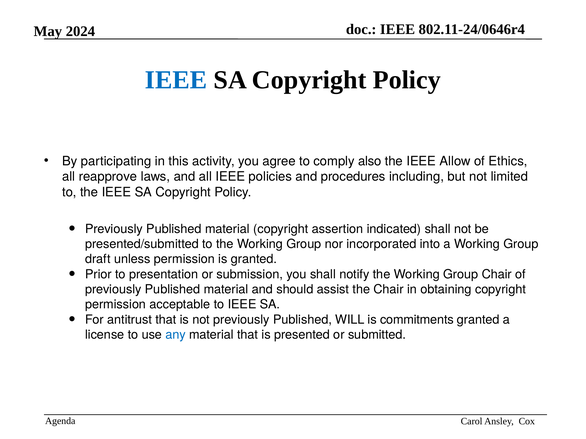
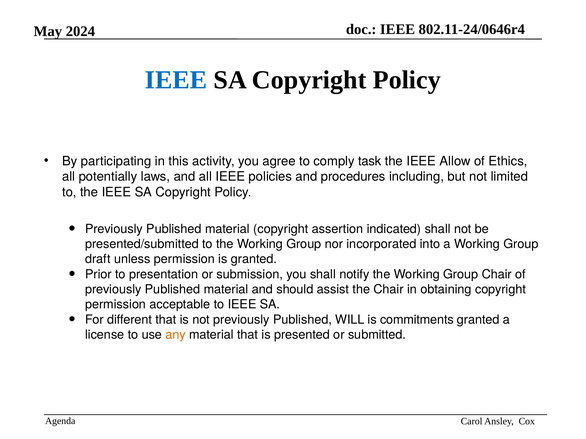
also: also -> task (370, 161)
reapprove: reapprove -> potentially (108, 177)
antitrust: antitrust -> different (130, 320)
any colour: blue -> orange (176, 335)
